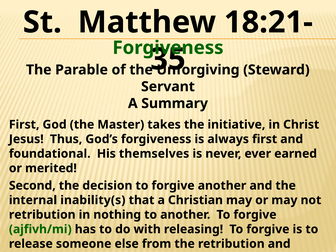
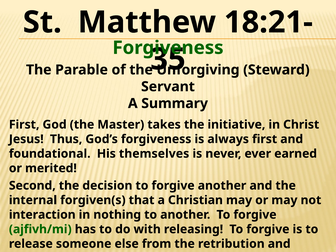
inability(s: inability(s -> forgiven(s (93, 200)
retribution: retribution -> interaction (42, 215)
